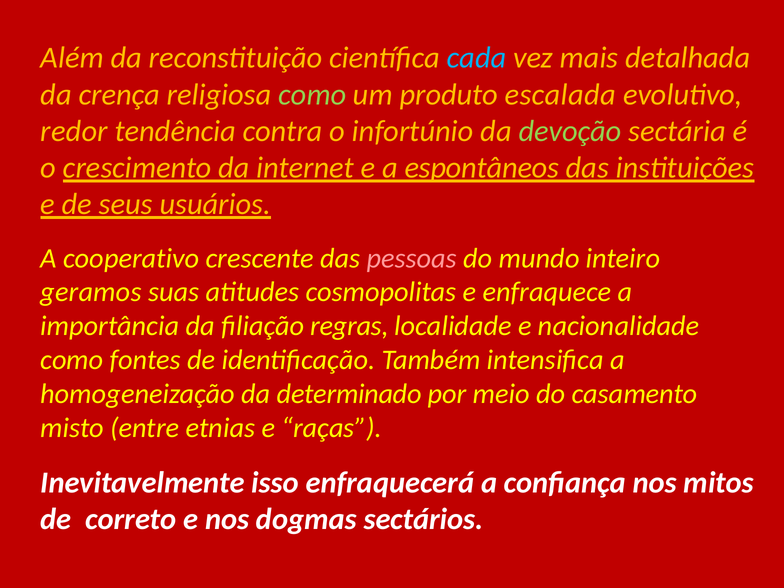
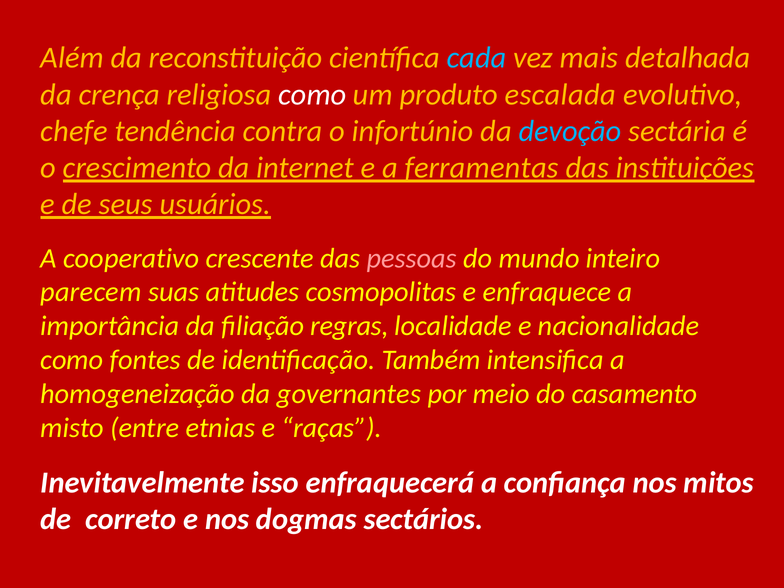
como colour: light green -> white (312, 95)
redor: redor -> chefe (74, 131)
devoção colour: light green -> light blue (570, 131)
espontâneos: espontâneos -> ferramentas (482, 168)
geramos: geramos -> parecem (91, 292)
determinado: determinado -> governantes (349, 394)
